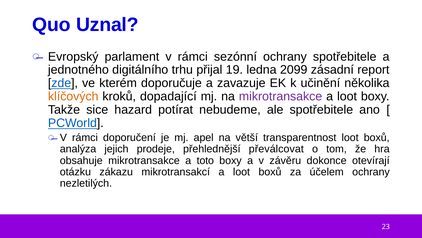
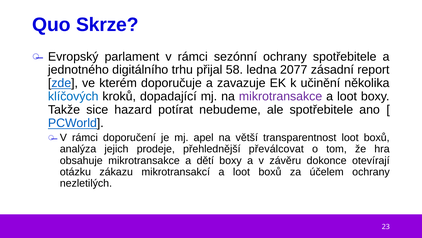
Uznal: Uznal -> Skrze (107, 25)
19: 19 -> 58 (234, 70)
2099: 2099 -> 2077 (294, 70)
klíčových colour: orange -> blue (73, 96)
toto: toto -> dětí (205, 160)
